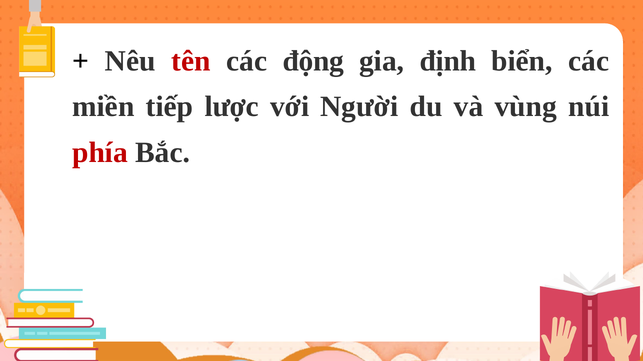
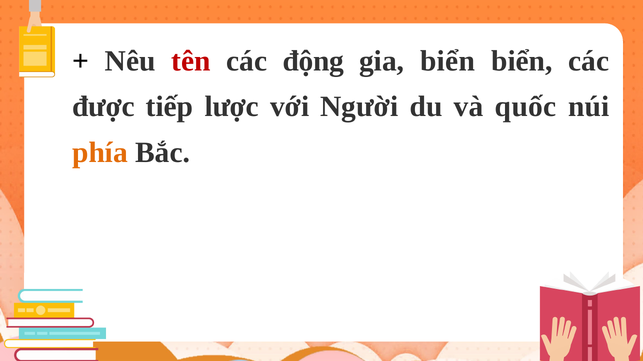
gia định: định -> biển (448, 61)
miền: miền -> được (103, 107)
vùng: vùng -> quốc (526, 107)
phía colour: red -> orange (100, 153)
